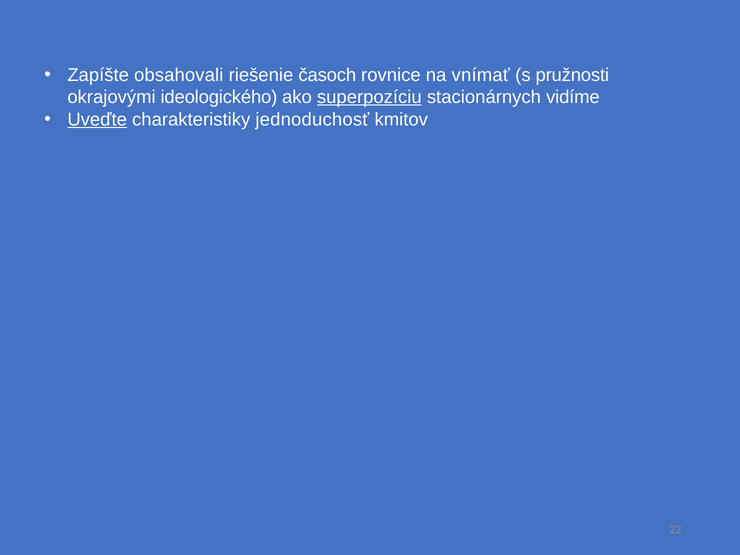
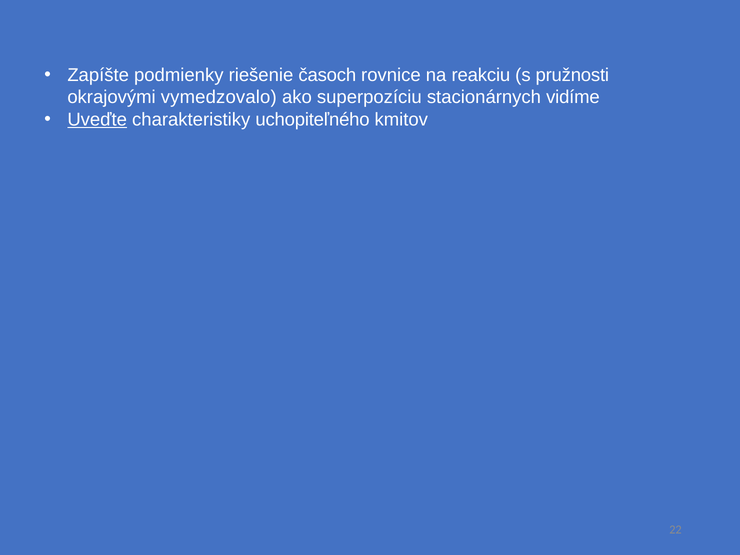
obsahovali: obsahovali -> podmienky (179, 75)
vnímať: vnímať -> reakciu (481, 75)
ideologického: ideologického -> vymedzovalo (219, 97)
superpozíciu underline: present -> none (369, 97)
jednoduchosť: jednoduchosť -> uchopiteľného (313, 119)
